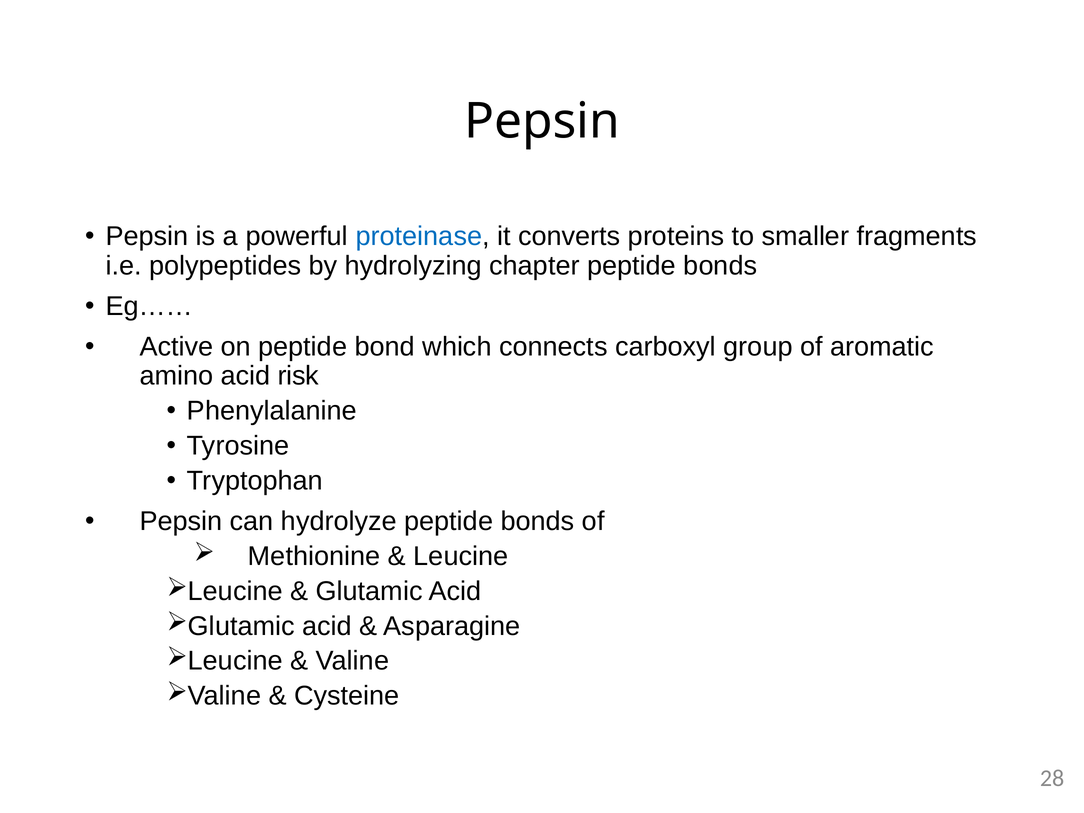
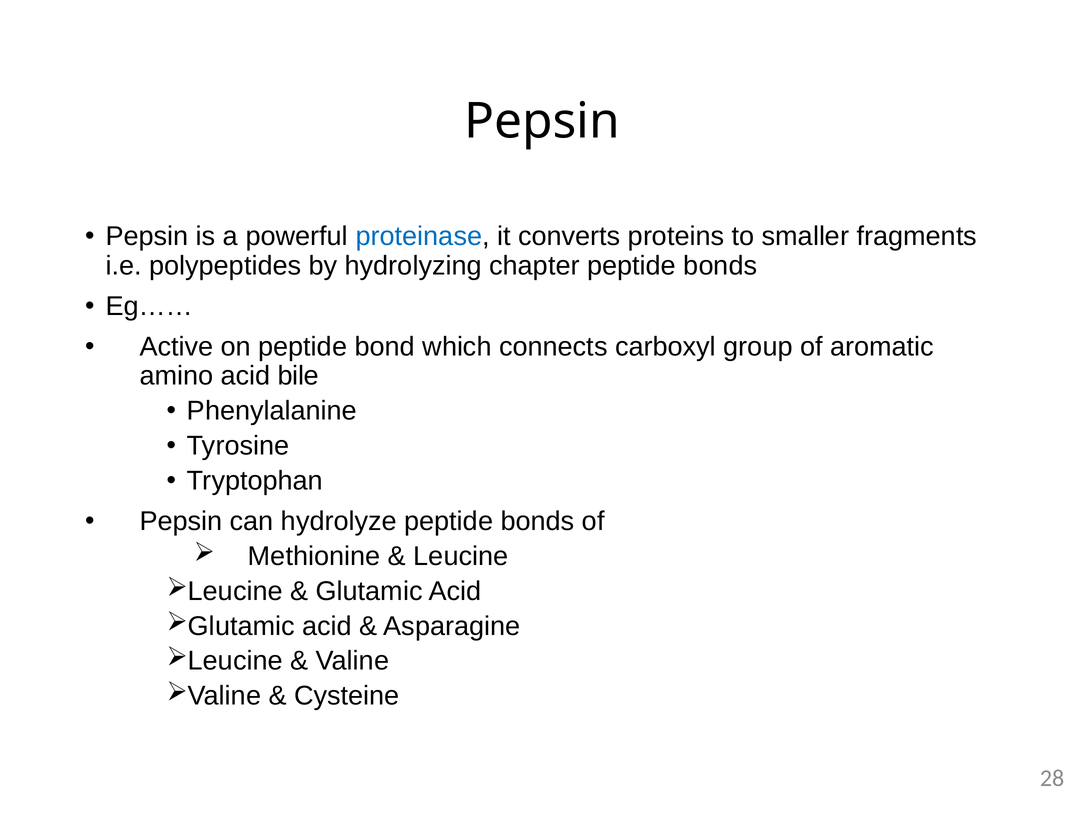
risk: risk -> bile (298, 376)
